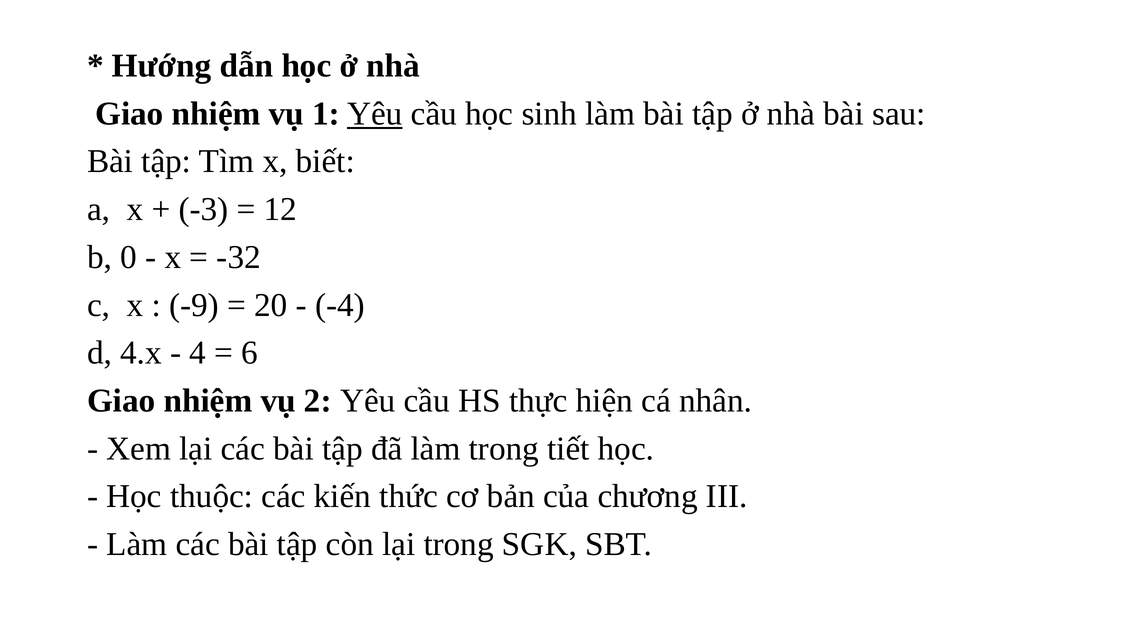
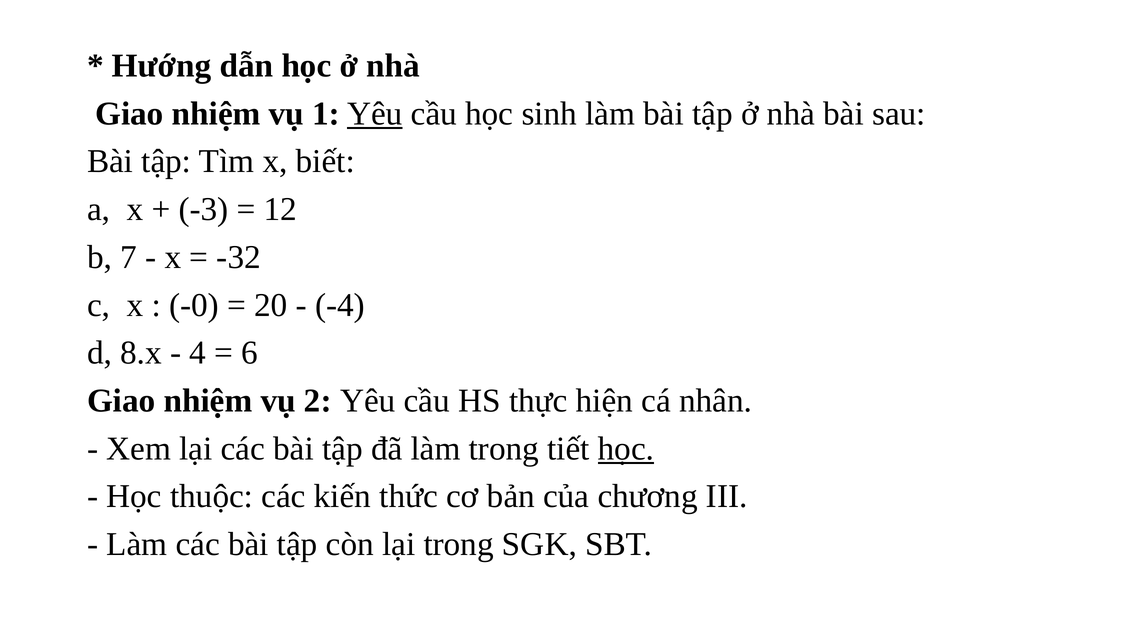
0: 0 -> 7 (129, 257)
-9: -9 -> -0 (194, 305)
4.x: 4.x -> 8.x (141, 353)
học underline: none -> present (626, 449)
